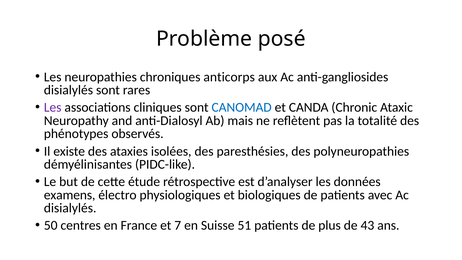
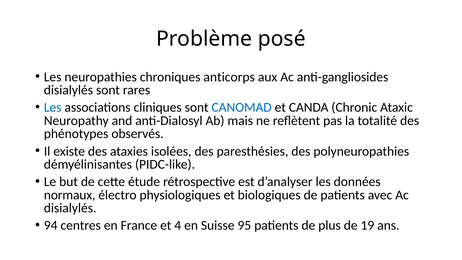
Les colour: purple -> blue (53, 107)
examens: examens -> normaux (70, 195)
50: 50 -> 94 (51, 225)
7: 7 -> 4 (178, 225)
51: 51 -> 95 (244, 225)
43: 43 -> 19 (367, 225)
